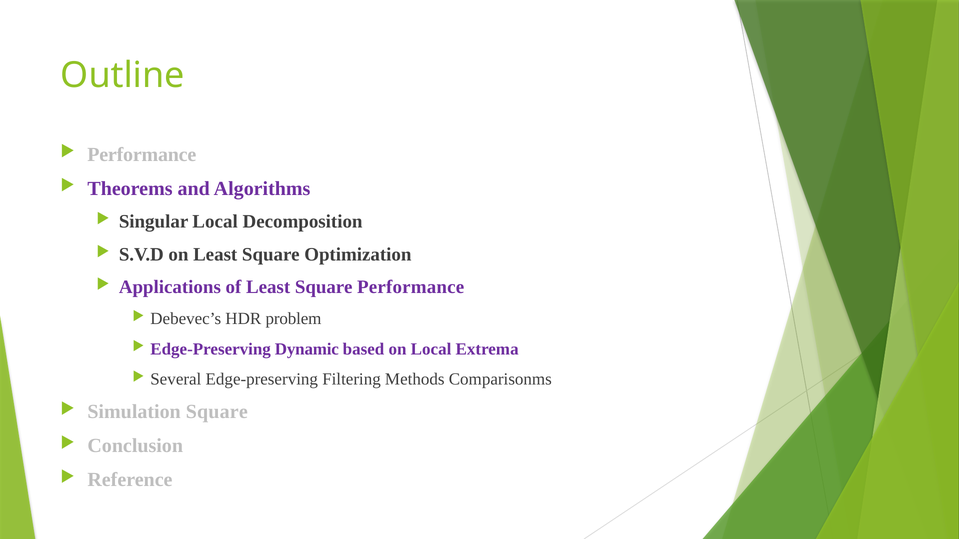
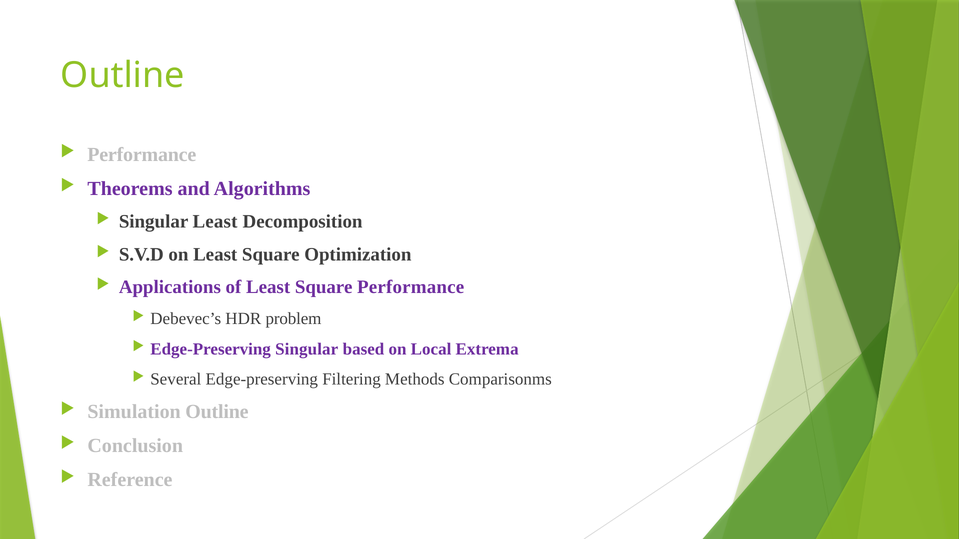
Singular Local: Local -> Least (215, 222)
Edge-Preserving Dynamic: Dynamic -> Singular (307, 349)
Simulation Square: Square -> Outline (217, 412)
